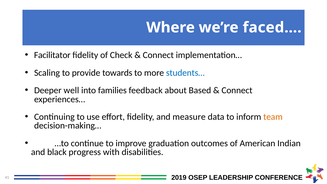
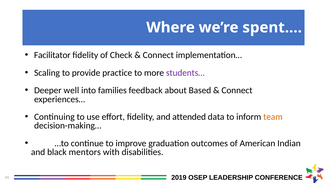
faced…: faced… -> spent… (272, 27)
towards: towards -> practice (117, 73)
students… colour: blue -> purple (185, 73)
measure: measure -> attended (189, 117)
progress: progress -> mentors (85, 152)
